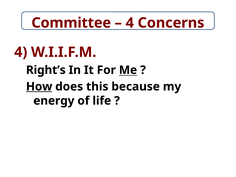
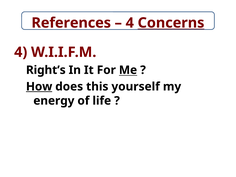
Committee: Committee -> References (71, 23)
Concerns underline: none -> present (171, 23)
because: because -> yourself (136, 87)
